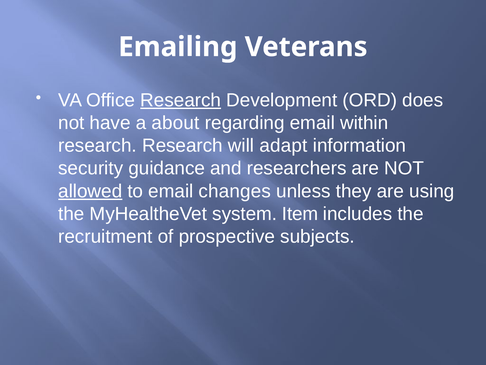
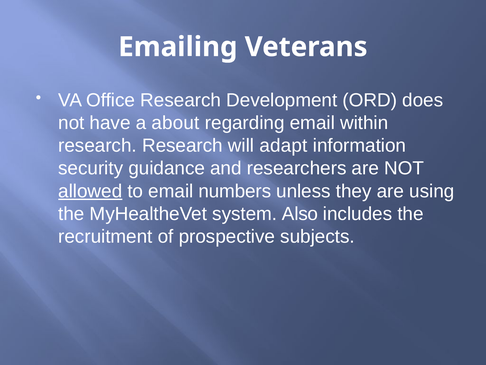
Research underline: present -> none (181, 100)
changes: changes -> numbers (235, 191)
Item: Item -> Also (300, 214)
